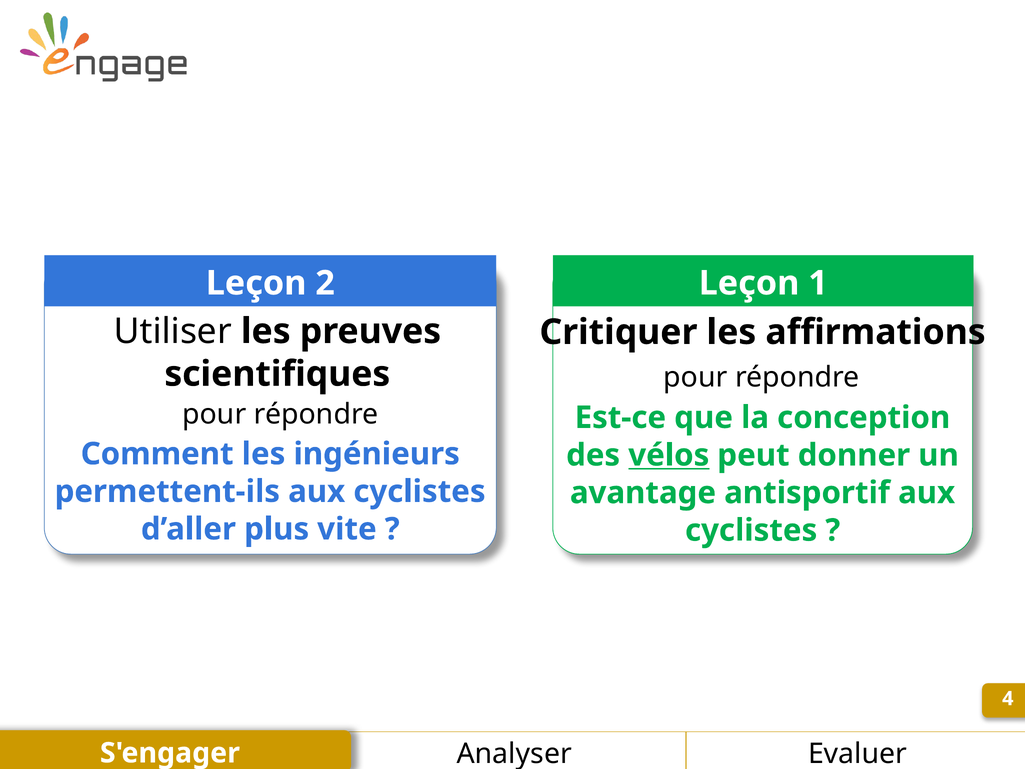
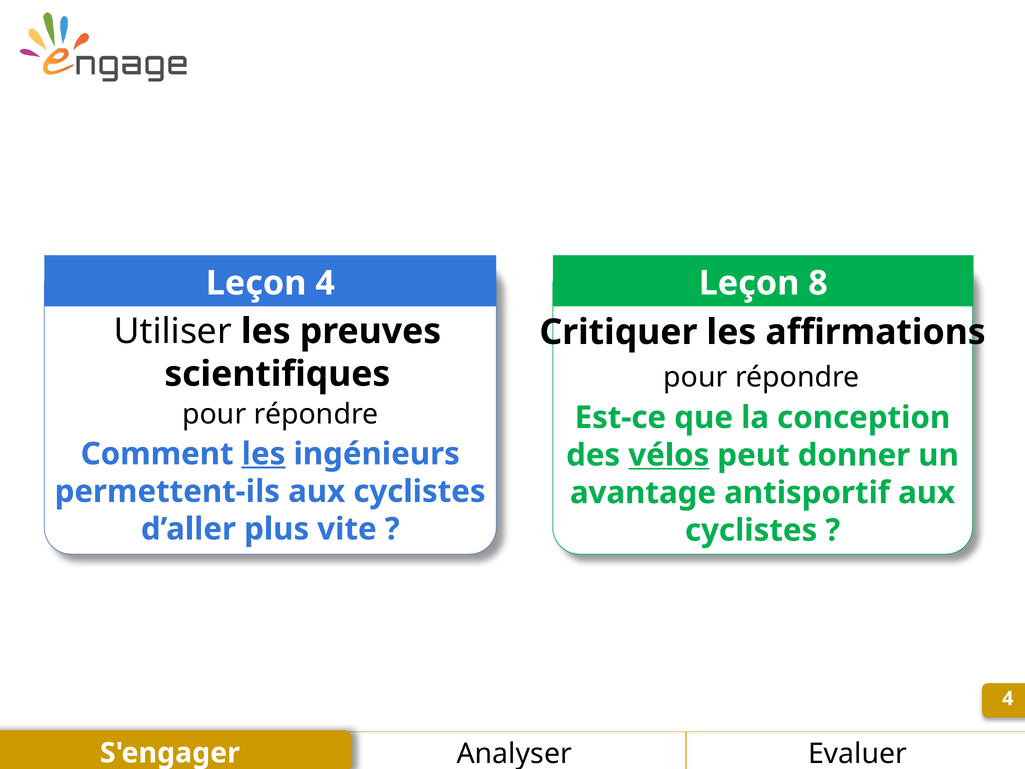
Leçon 2: 2 -> 4 (325, 283)
1: 1 -> 8 (818, 283)
les underline: none -> present (264, 454)
